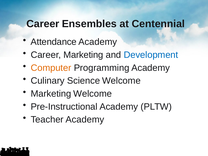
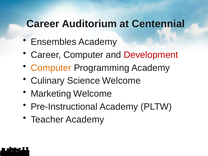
Ensembles: Ensembles -> Auditorium (89, 24)
Attendance: Attendance -> Ensembles (54, 42)
Career Marketing: Marketing -> Computer (83, 55)
Development colour: blue -> red (151, 55)
